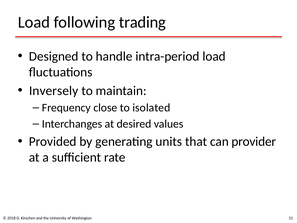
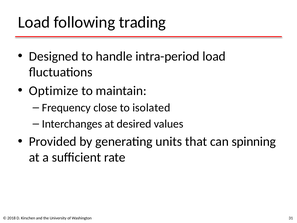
Inversely: Inversely -> Optimize (54, 91)
provider: provider -> spinning (254, 141)
